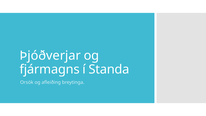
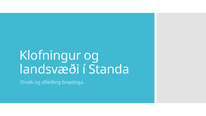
Þjóðverjar: Þjóðverjar -> Klofningur (50, 56)
fjármagns: fjármagns -> landsvæði (50, 69)
